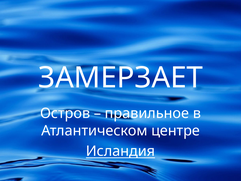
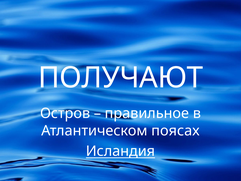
ЗАМЕРЗАЕТ: ЗАМЕРЗАЕТ -> ПОЛУЧАЮТ (121, 78)
центре: центре -> поясах (175, 131)
